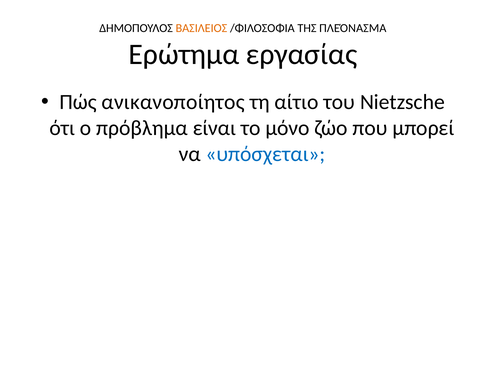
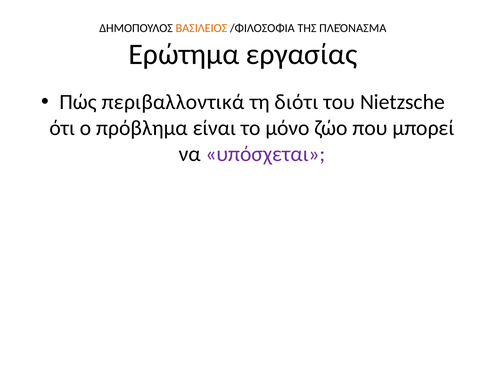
ανικανοποίητος: ανικανοποίητος -> περιβαλλοντικά (173, 102)
αίτιο: αίτιο -> διότι (296, 102)
υπόσχεται colour: blue -> purple (265, 154)
